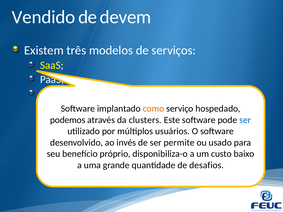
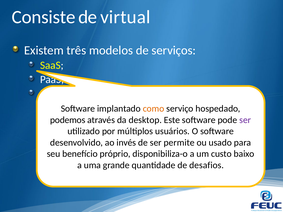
Vendido: Vendido -> Consiste (44, 17)
devem: devem -> virtual (125, 17)
clusters: clusters -> desktop (145, 120)
ser colour: blue -> purple (245, 120)
